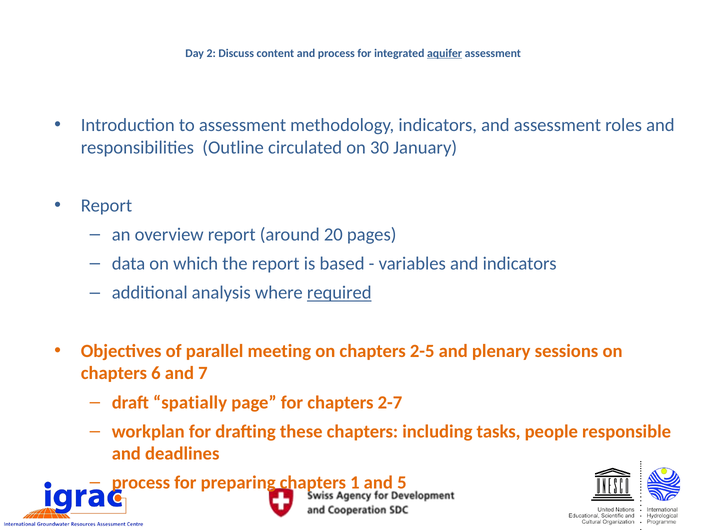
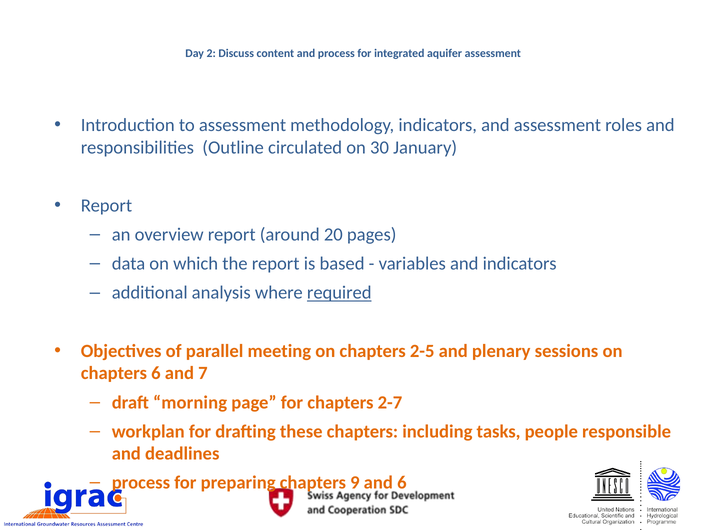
aquifer underline: present -> none (445, 53)
spatially: spatially -> morning (190, 403)
1: 1 -> 9 (355, 483)
and 5: 5 -> 6 (402, 483)
